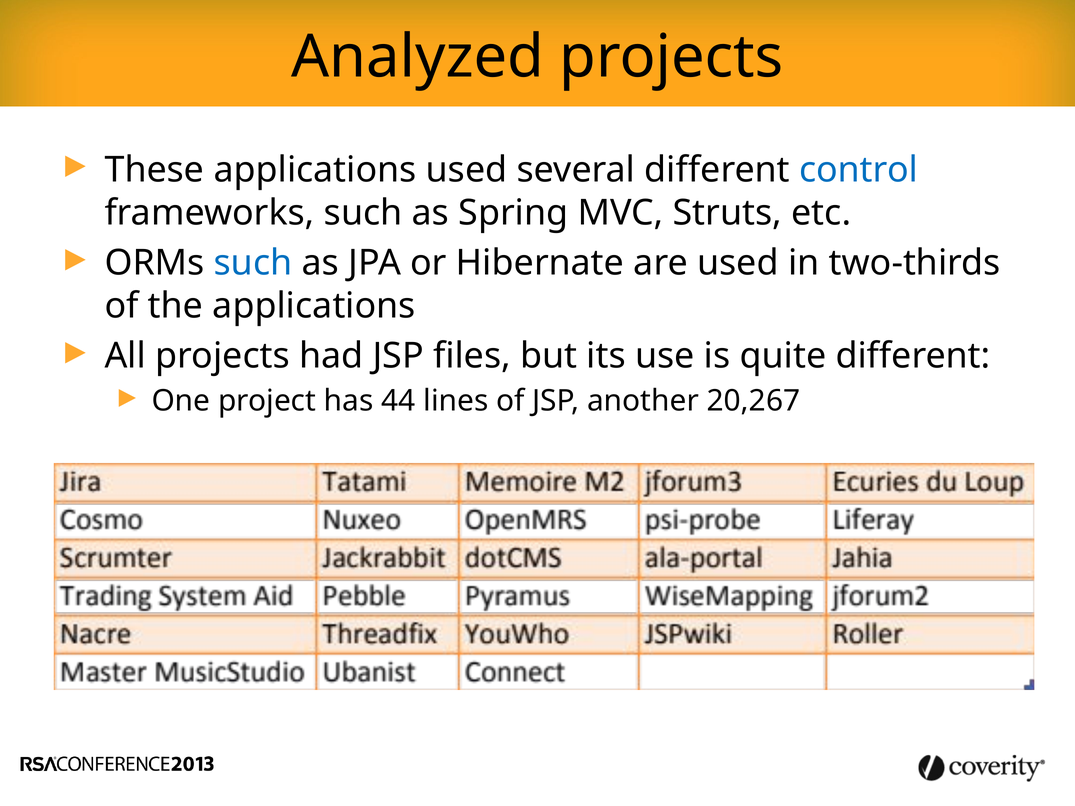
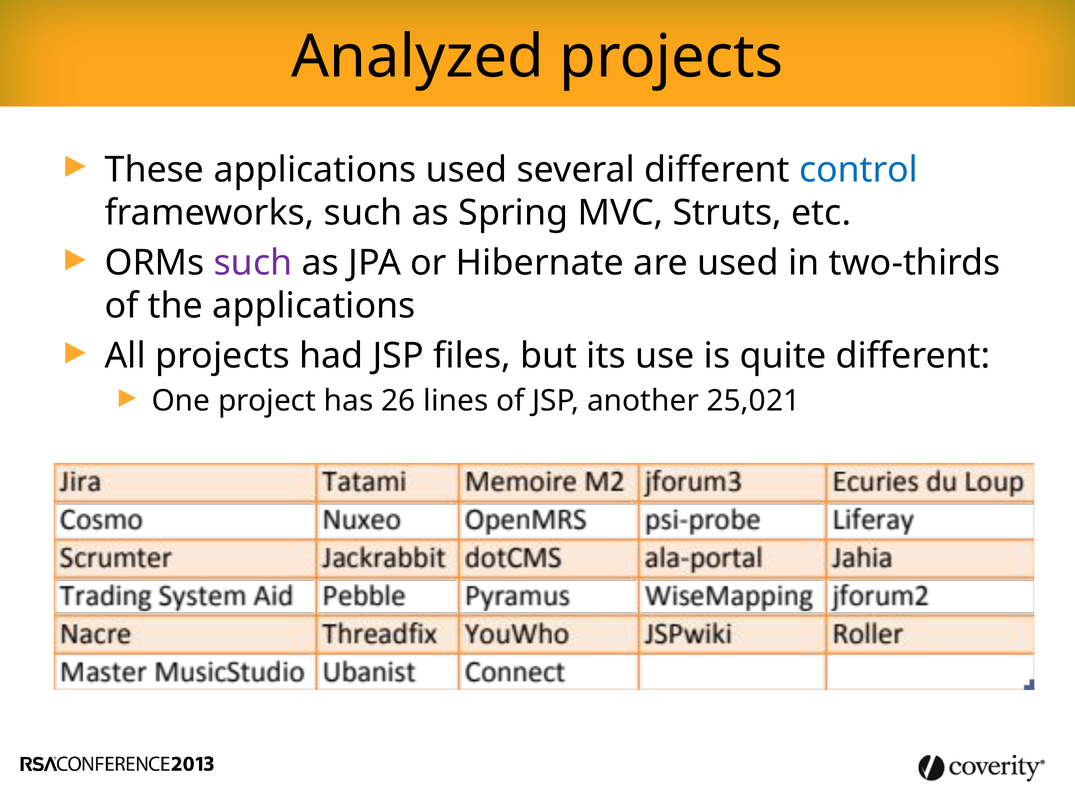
such colour: blue -> purple (253, 263)
44: 44 -> 26 (398, 401)
20,267: 20,267 -> 25,021 (753, 401)
